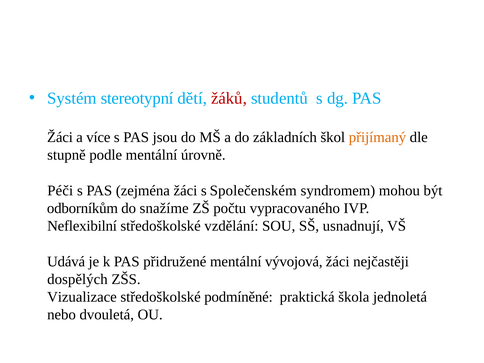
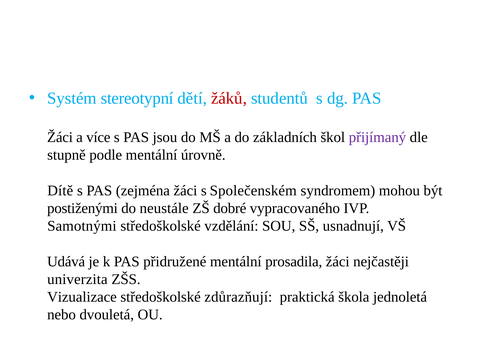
přijímaný colour: orange -> purple (377, 137)
Péči: Péči -> Dítě (60, 191)
odborníkům: odborníkům -> postiženými (82, 208)
snažíme: snažíme -> neustále (164, 208)
počtu: počtu -> dobré (230, 208)
Neflexibilní: Neflexibilní -> Samotnými (82, 226)
vývojová: vývojová -> prosadila (294, 262)
dospělých: dospělých -> univerzita (77, 279)
podmíněné: podmíněné -> zdůrazňují (238, 297)
